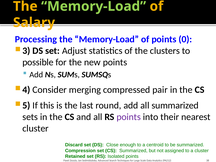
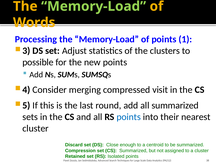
Salary: Salary -> Words (34, 23)
0: 0 -> 1 (185, 39)
pair: pair -> visit (160, 90)
points colour: purple -> blue (129, 117)
